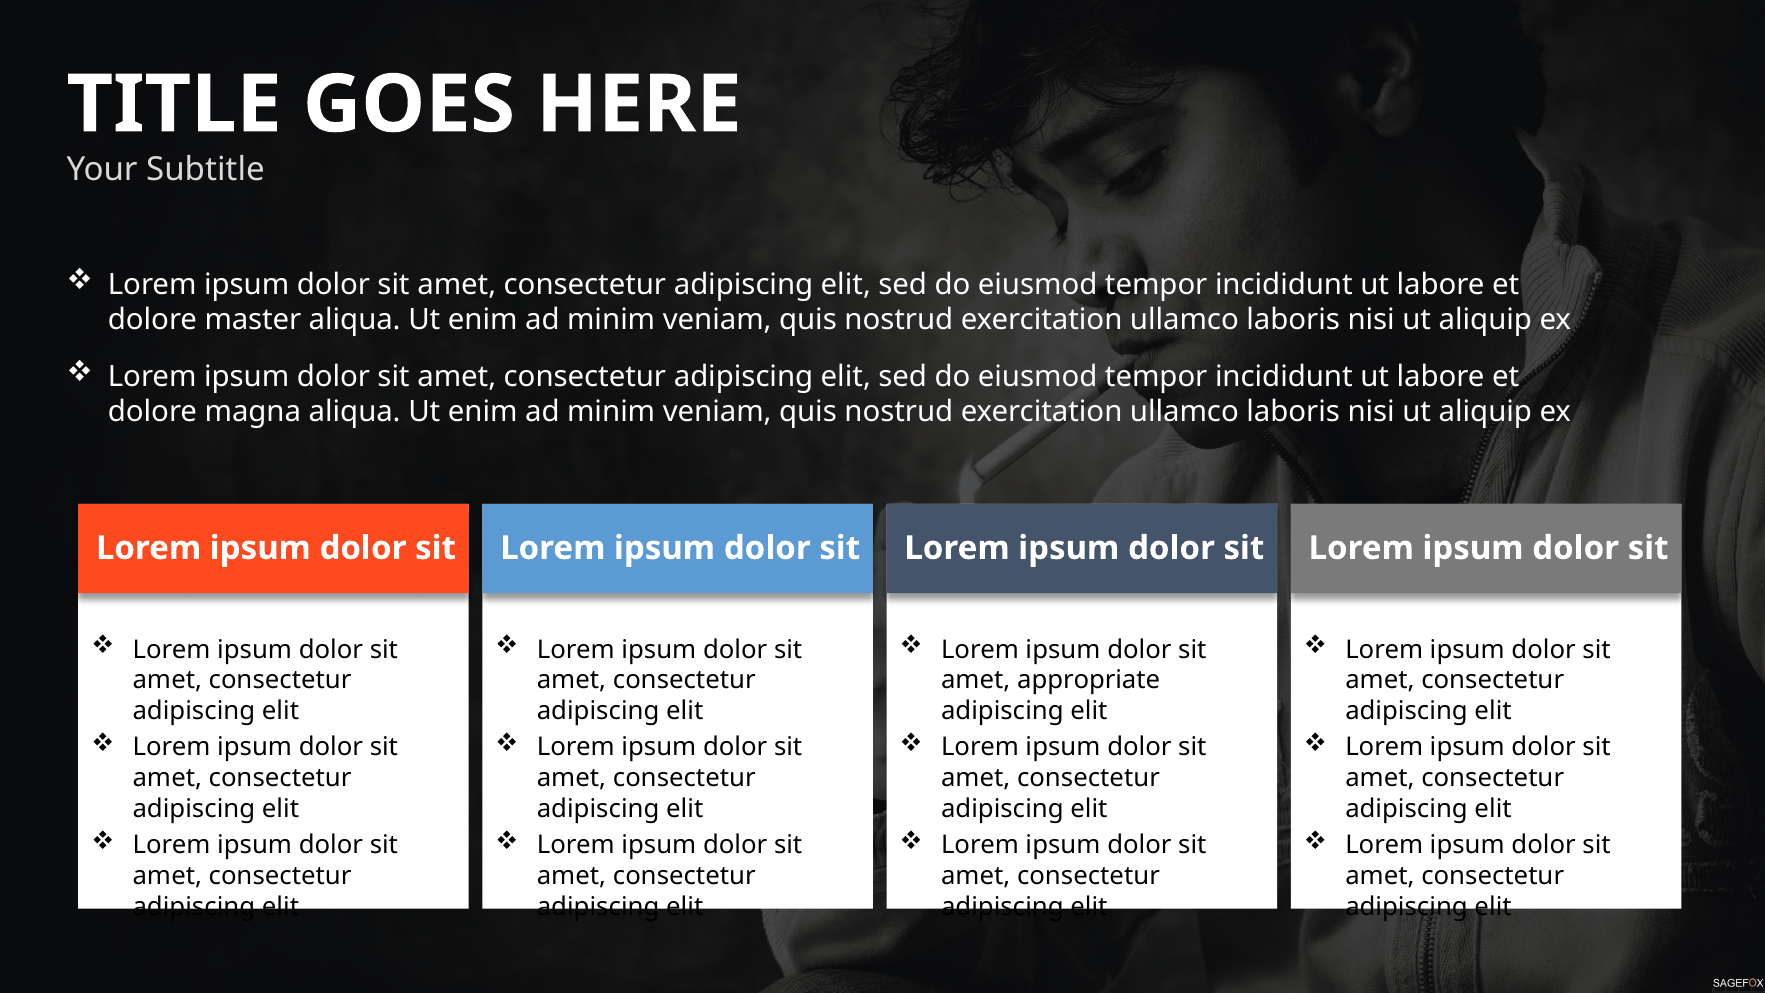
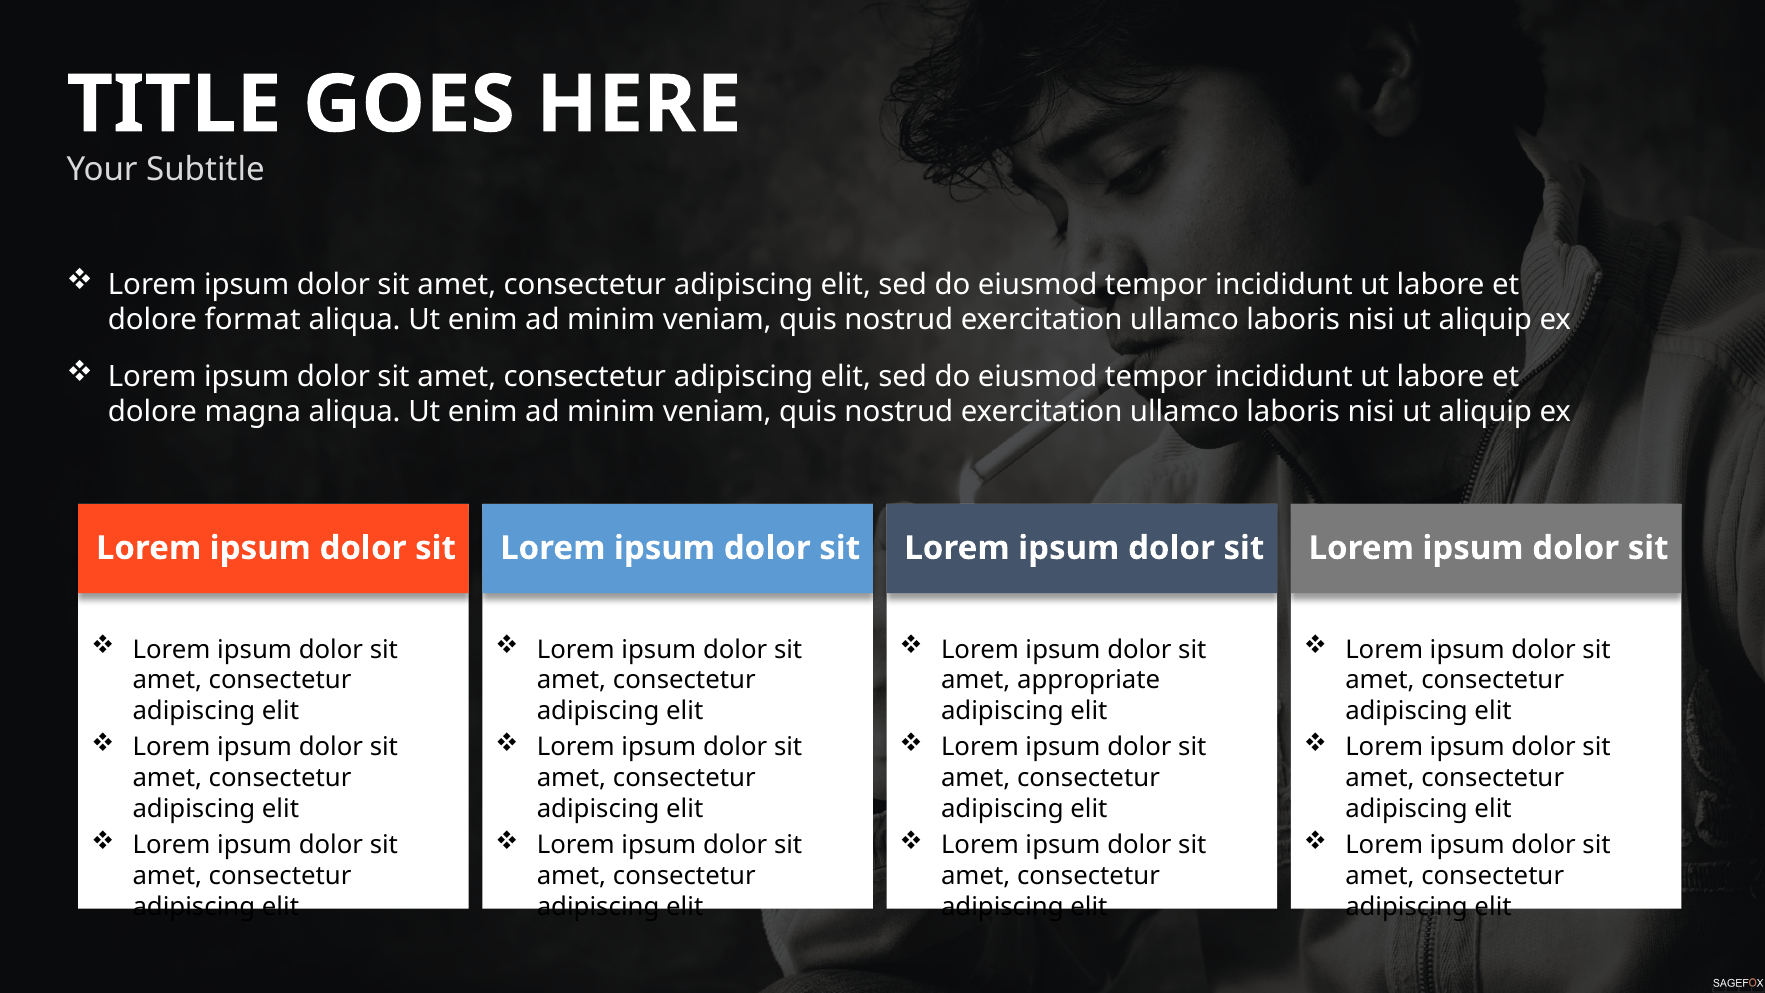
master: master -> format (253, 320)
